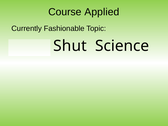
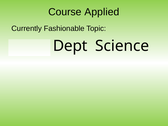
Shut: Shut -> Dept (70, 46)
